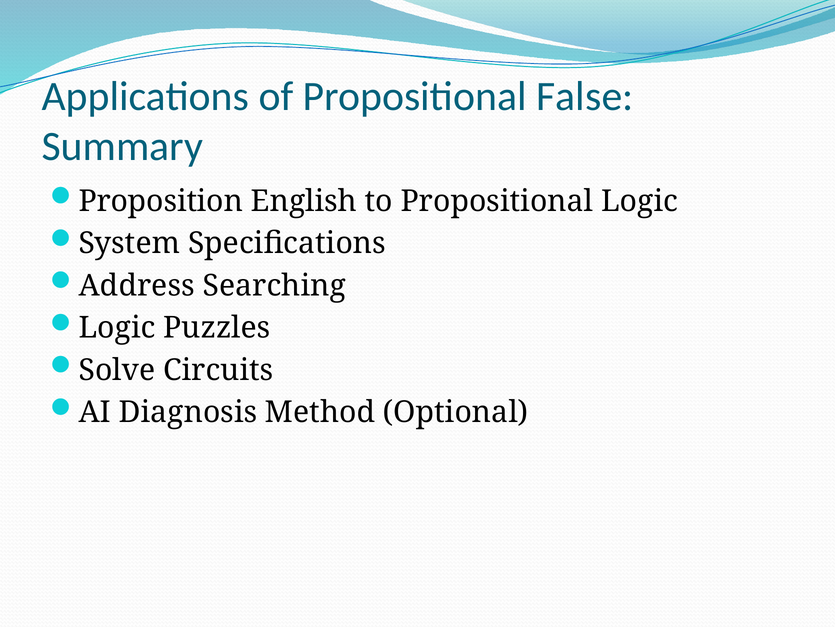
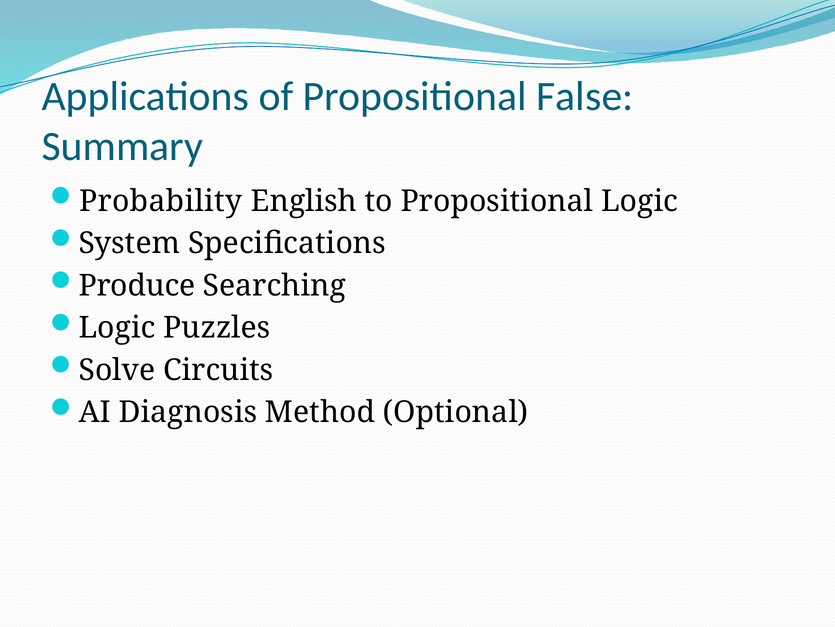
Proposition: Proposition -> Probability (161, 201)
Address: Address -> Produce (137, 285)
